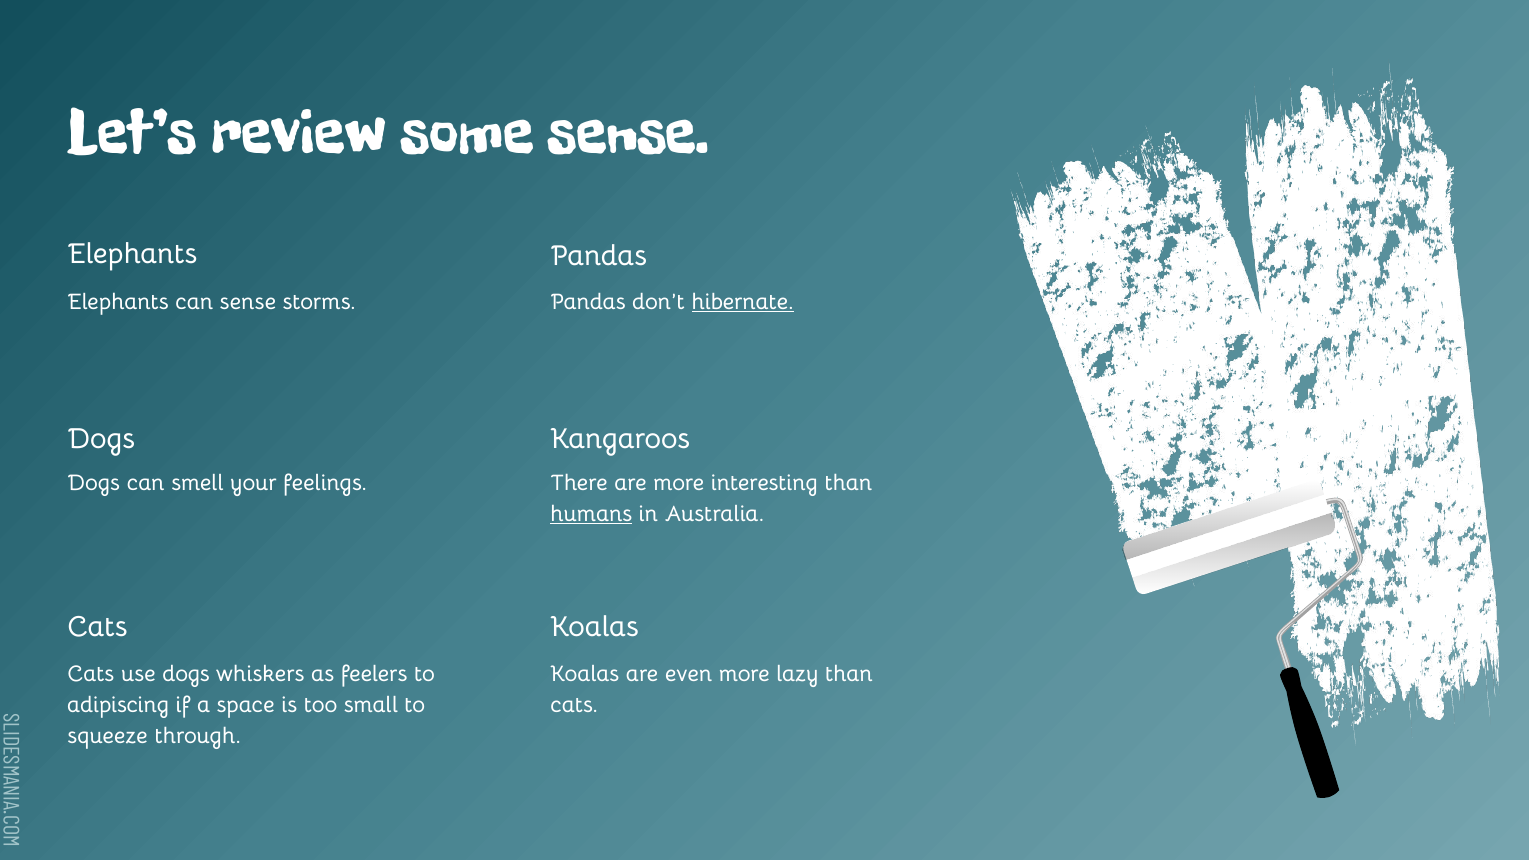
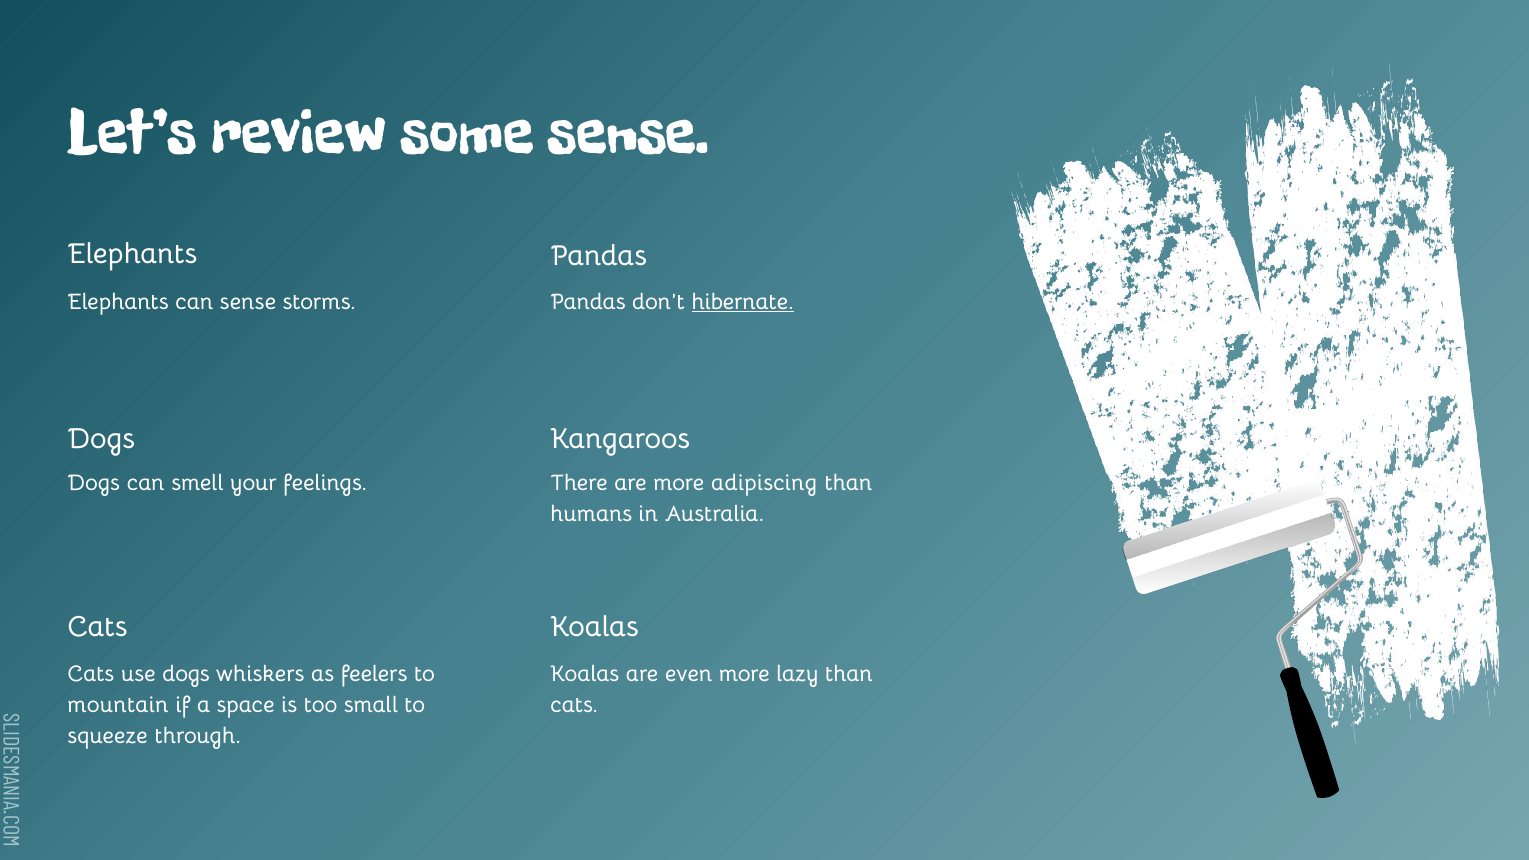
interesting: interesting -> adipiscing (764, 483)
humans underline: present -> none (591, 514)
adipiscing: adipiscing -> mountain (118, 705)
